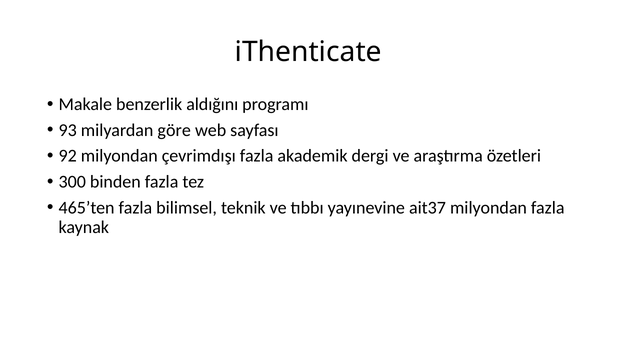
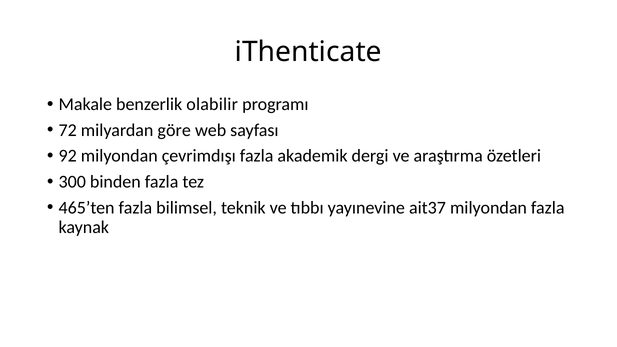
aldığını: aldığını -> olabilir (212, 104)
93: 93 -> 72 (68, 130)
